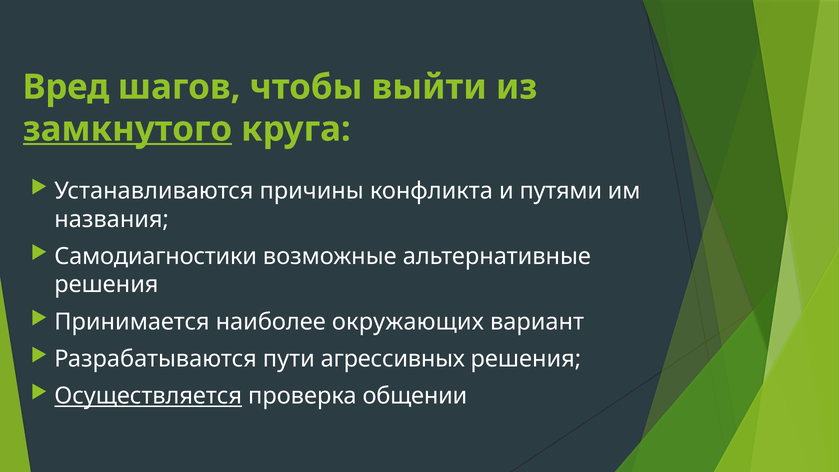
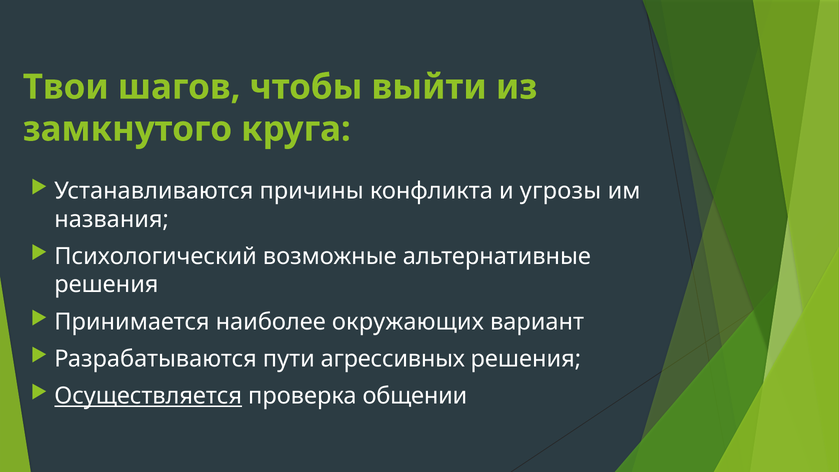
Вред: Вред -> Твои (66, 87)
замкнутого underline: present -> none (127, 129)
путями: путями -> угрозы (561, 191)
Самодиагностики: Самодиагностики -> Психологический (156, 256)
